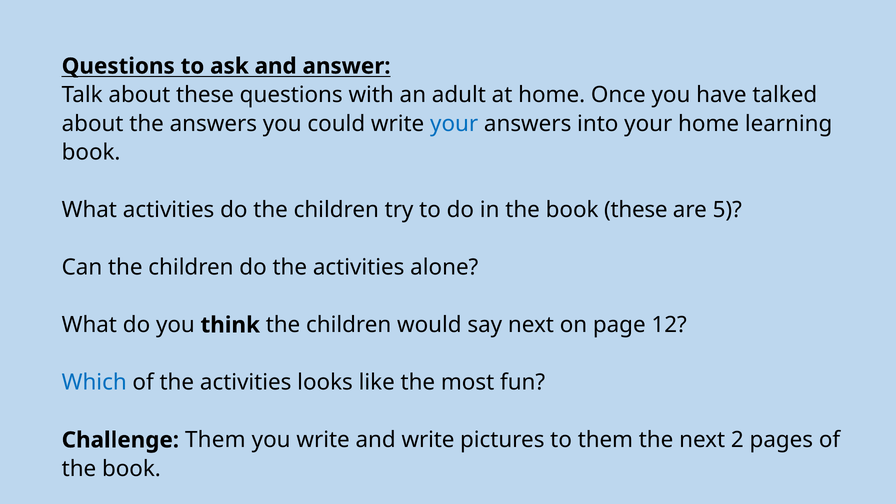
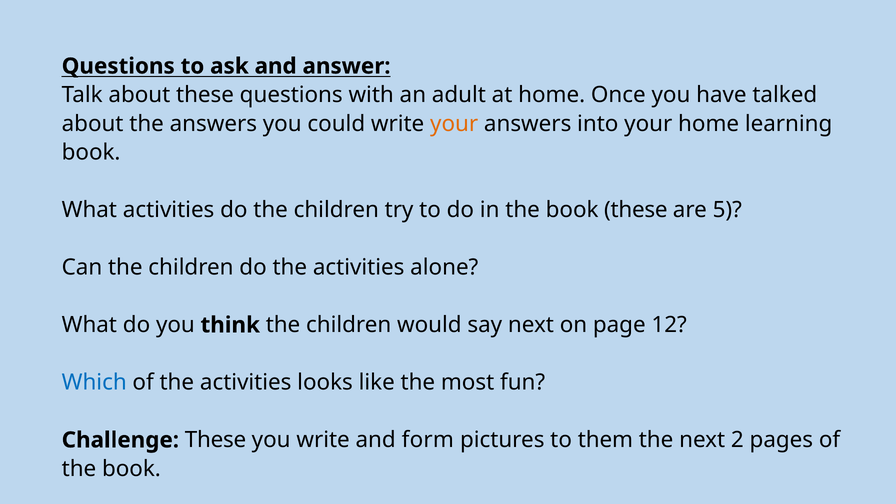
your colour: blue -> orange (454, 124)
Challenge Them: Them -> These (216, 440)
and write: write -> form (428, 440)
